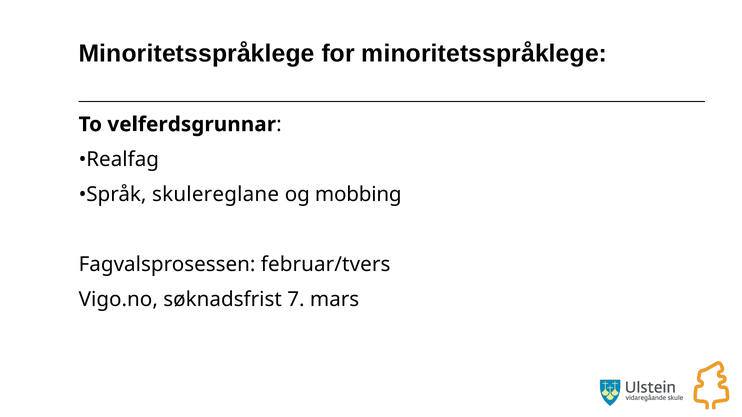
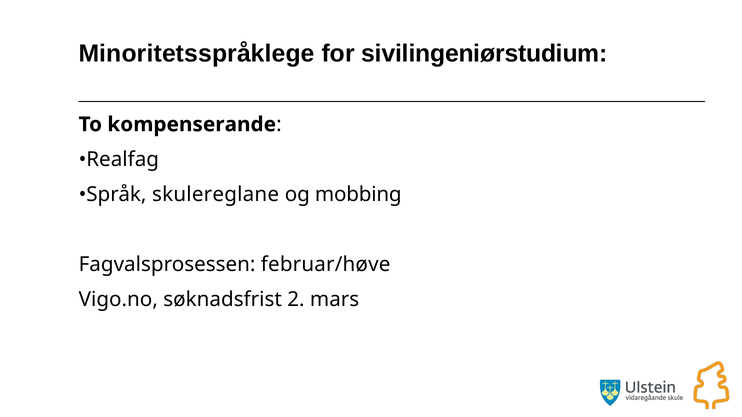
for minoritetsspråklege: minoritetsspråklege -> sivilingeniørstudium (484, 53)
velferdsgrunnar: velferdsgrunnar -> kompenserande (192, 125)
februar/tvers: februar/tvers -> februar/høve (326, 265)
7: 7 -> 2 (296, 300)
